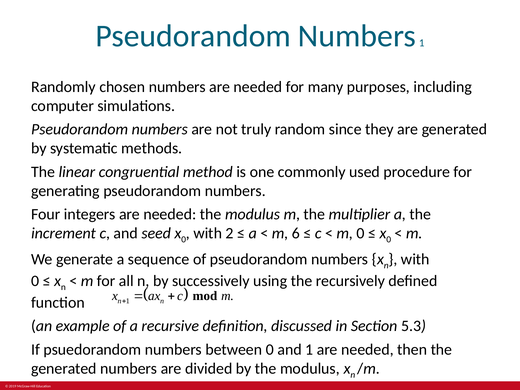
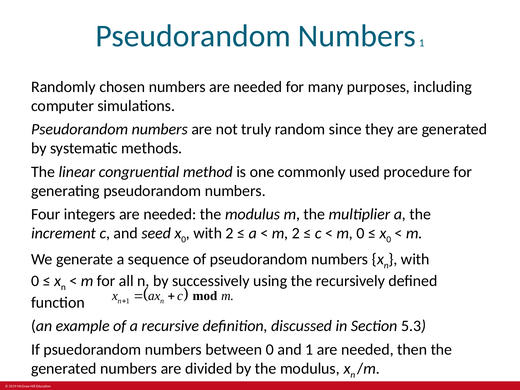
m 6: 6 -> 2 (296, 233)
